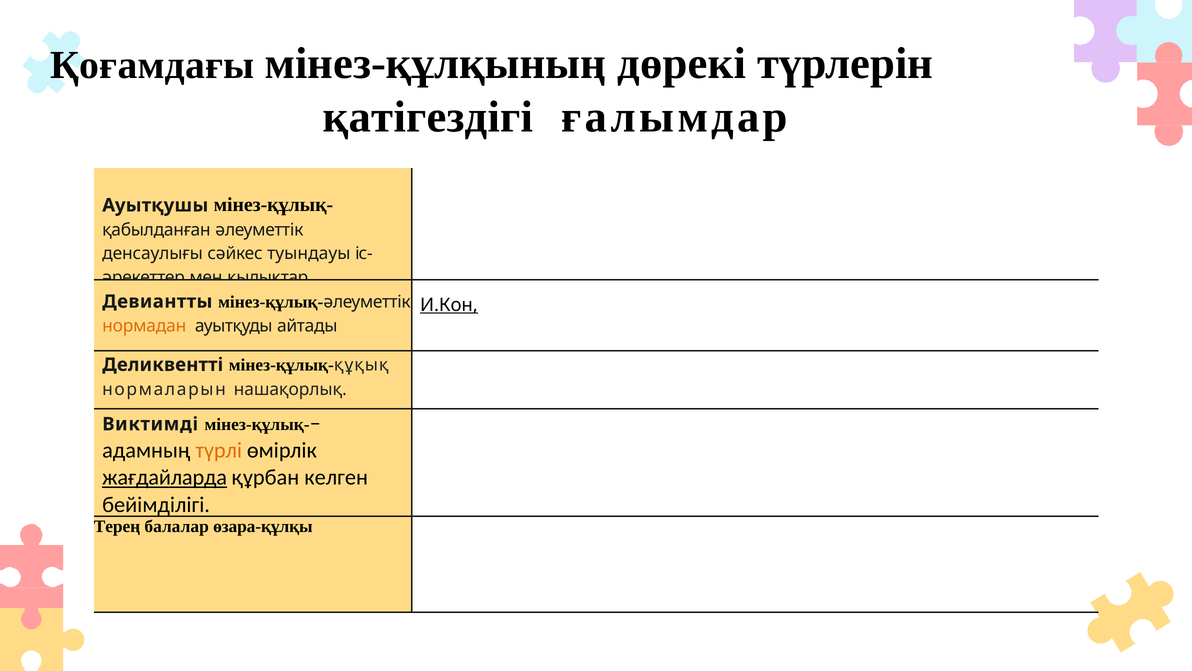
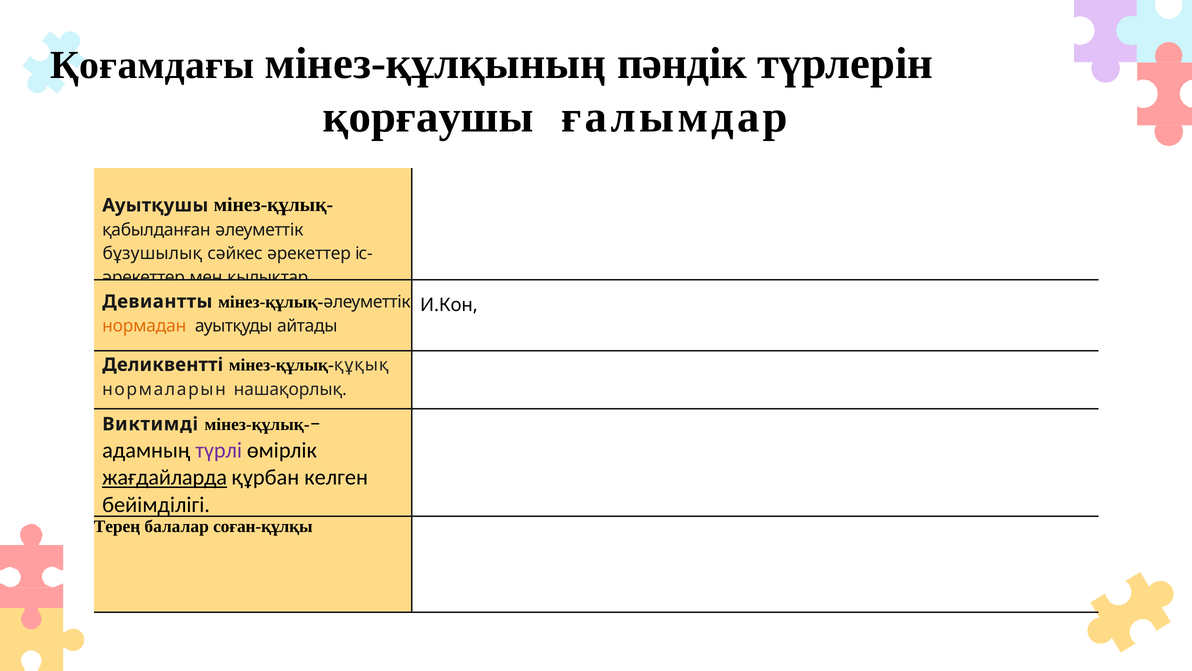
дөрекі: дөрекі -> пәндік (682, 63)
қатігездігі: қатігездігі -> қорғаушы (428, 117)
денсаулығы: денсаулығы -> бұзушылық (152, 253)
сəйкес туындауы: туындауы -> əрекеттер (309, 253)
И.Кон underline: present -> none (449, 305)
түрлі colour: orange -> purple (219, 450)
өзара-құлқы: өзара-құлқы -> соған-құлқы (263, 526)
